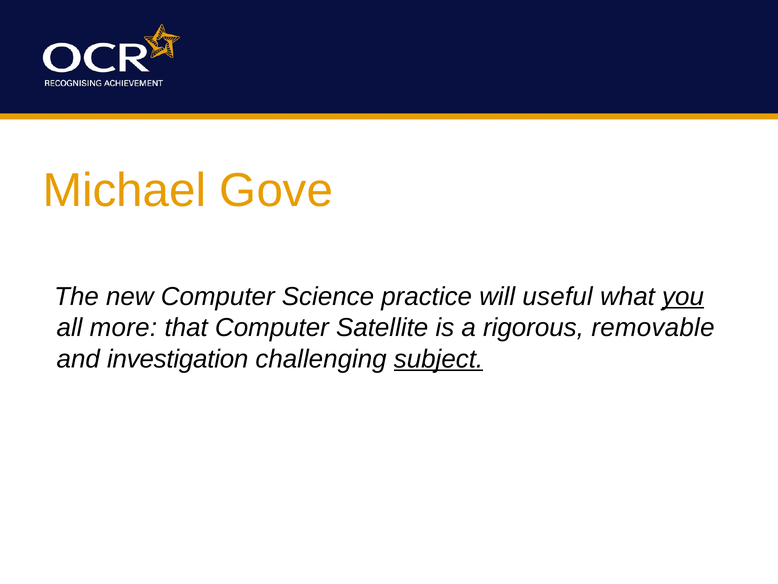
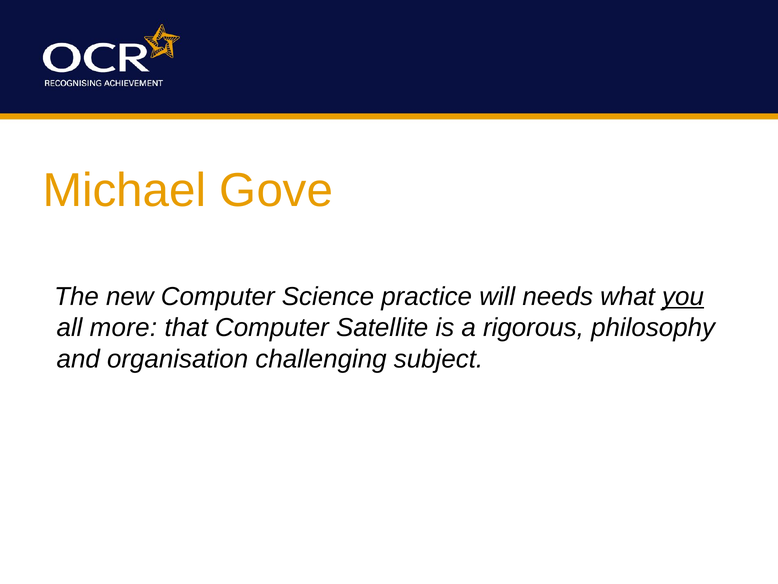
useful: useful -> needs (558, 296)
removable: removable -> philosophy (653, 328)
investigation: investigation -> organisation (178, 359)
subject underline: present -> none (438, 359)
